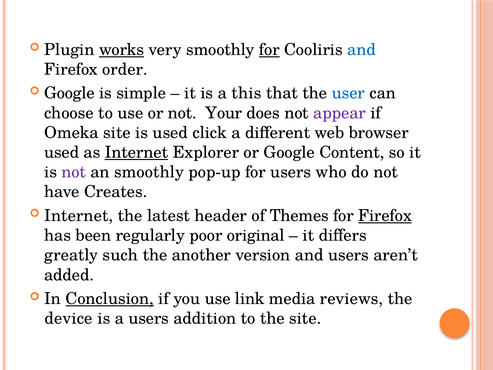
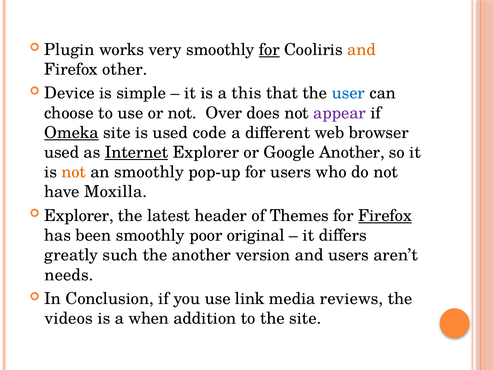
works underline: present -> none (122, 50)
and colour: blue -> orange (362, 50)
order: order -> other (125, 69)
Google: Google -> Device (69, 93)
Your: Your -> Over (224, 113)
Omeka underline: none -> present (72, 133)
click: click -> code (210, 133)
Google Content: Content -> Another (352, 152)
not colour: purple -> orange (74, 172)
Creates: Creates -> Moxilla (116, 192)
Internet: Internet -> Explorer (79, 216)
been regularly: regularly -> smoothly (150, 235)
added: added -> needs (69, 275)
Conclusion underline: present -> none (110, 299)
device: device -> videos (69, 318)
a users: users -> when (149, 318)
